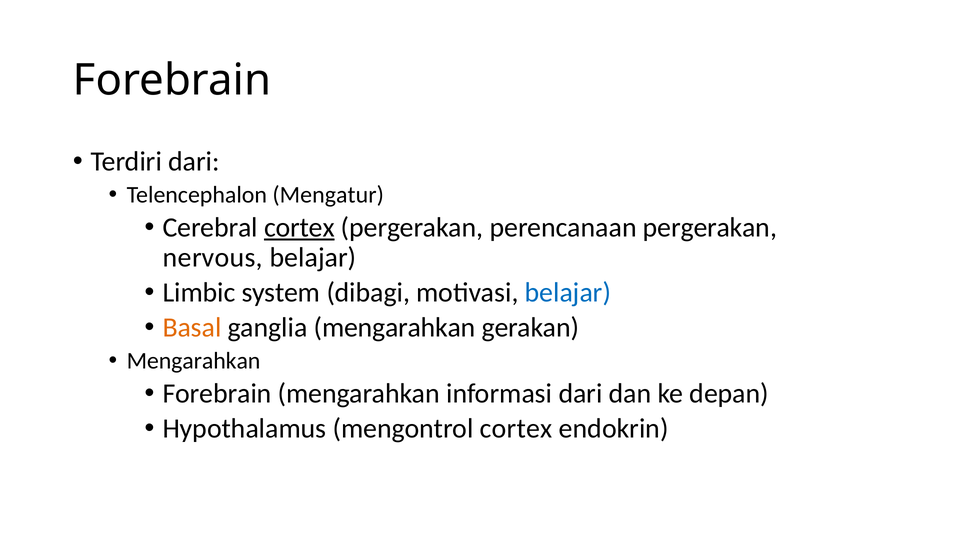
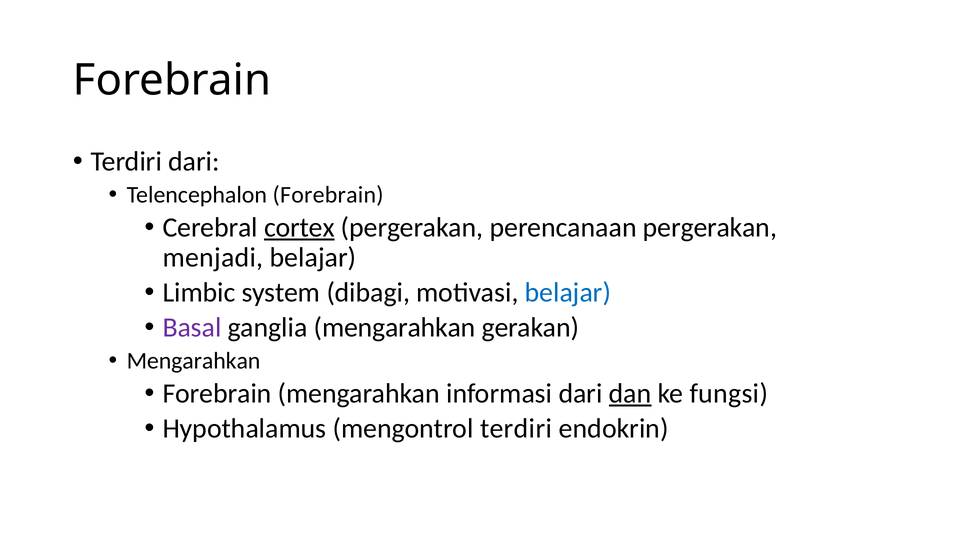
Telencephalon Mengatur: Mengatur -> Forebrain (328, 195)
nervous: nervous -> menjadi (213, 257)
Basal colour: orange -> purple (192, 328)
dan underline: none -> present (630, 393)
depan: depan -> fungsi (729, 393)
mengontrol cortex: cortex -> terdiri (516, 428)
